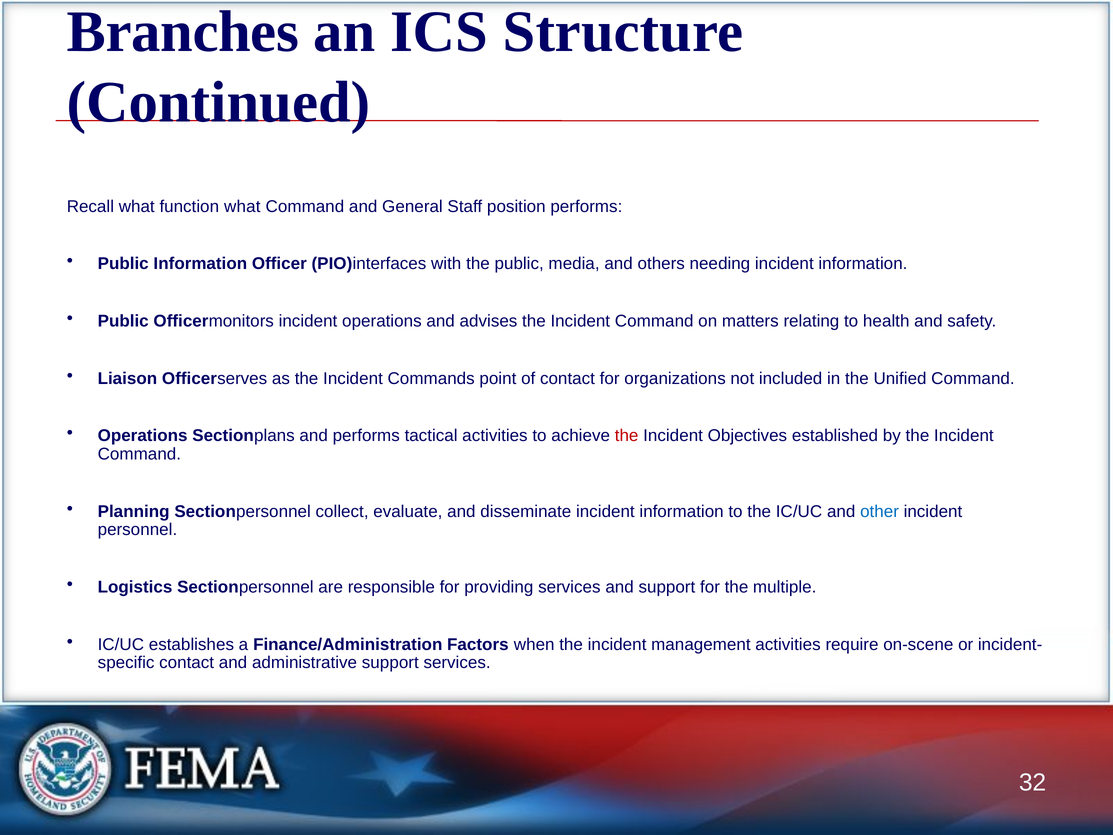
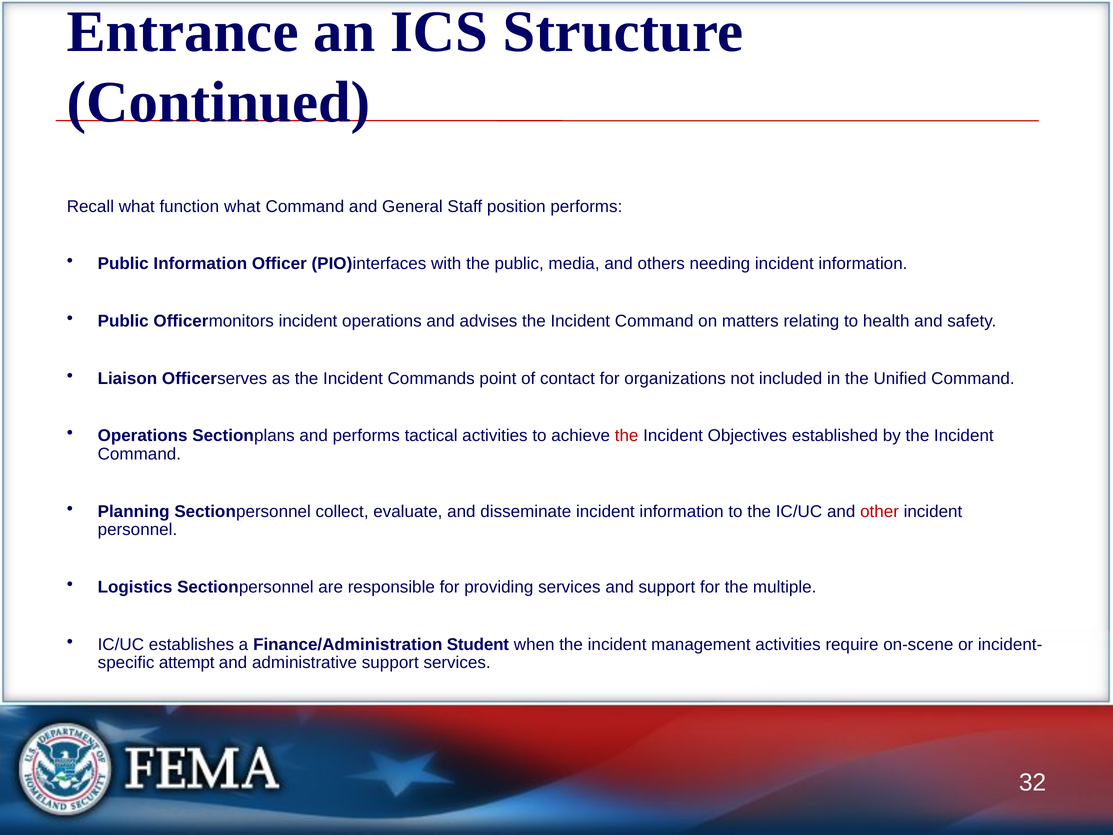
Branches: Branches -> Entrance (183, 32)
other colour: blue -> red (880, 511)
Factors: Factors -> Student (478, 644)
contact: contact -> attempt (187, 663)
